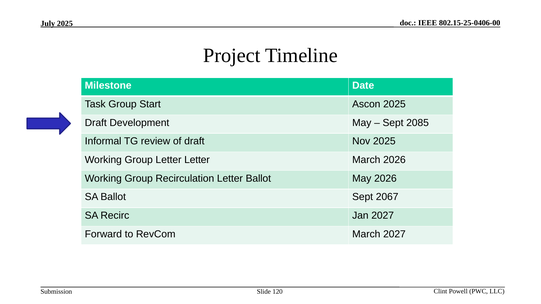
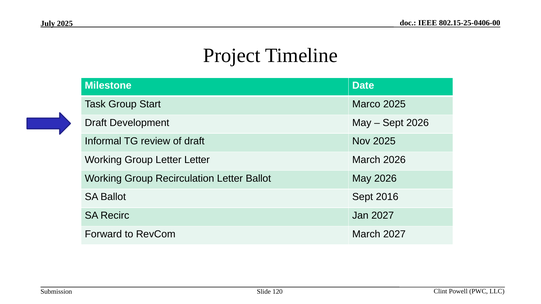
Ascon: Ascon -> Marco (366, 104)
Sept 2085: 2085 -> 2026 (418, 123)
2067: 2067 -> 2016 (387, 197)
